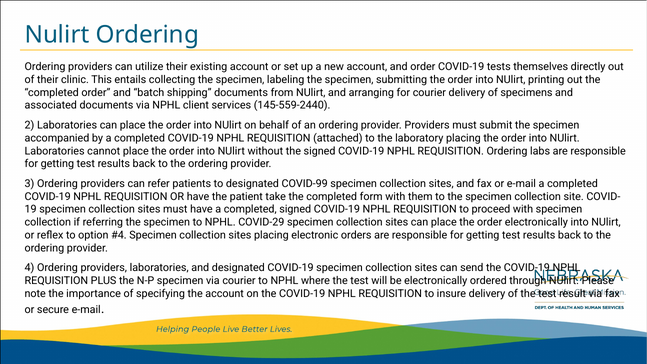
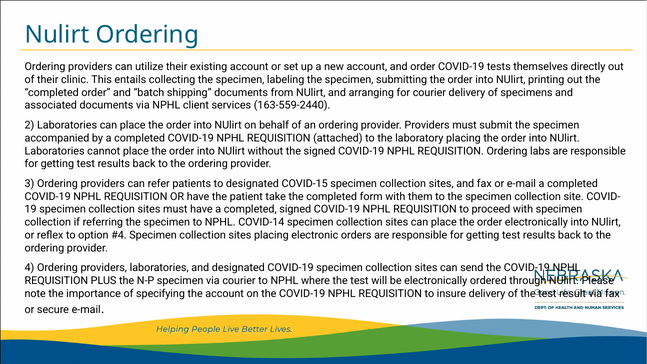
145-559-2440: 145-559-2440 -> 163-559-2440 (292, 105)
COVID-99: COVID-99 -> COVID-15 (305, 184)
COVID-29: COVID-29 -> COVID-14 (261, 222)
